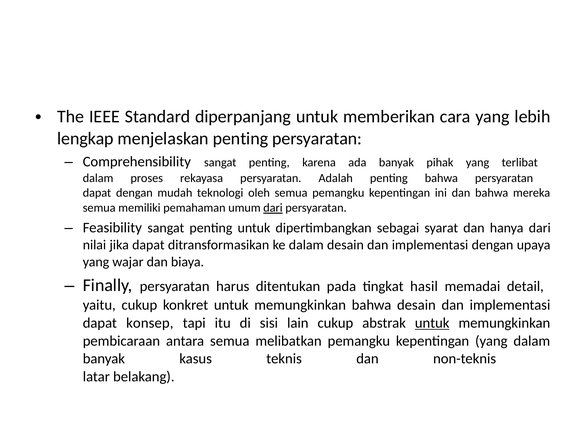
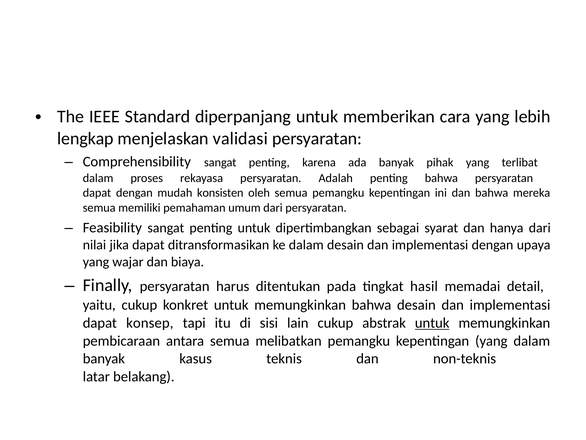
menjelaskan penting: penting -> validasi (240, 138)
teknologi: teknologi -> konsisten (220, 193)
dari underline: present -> none (273, 208)
